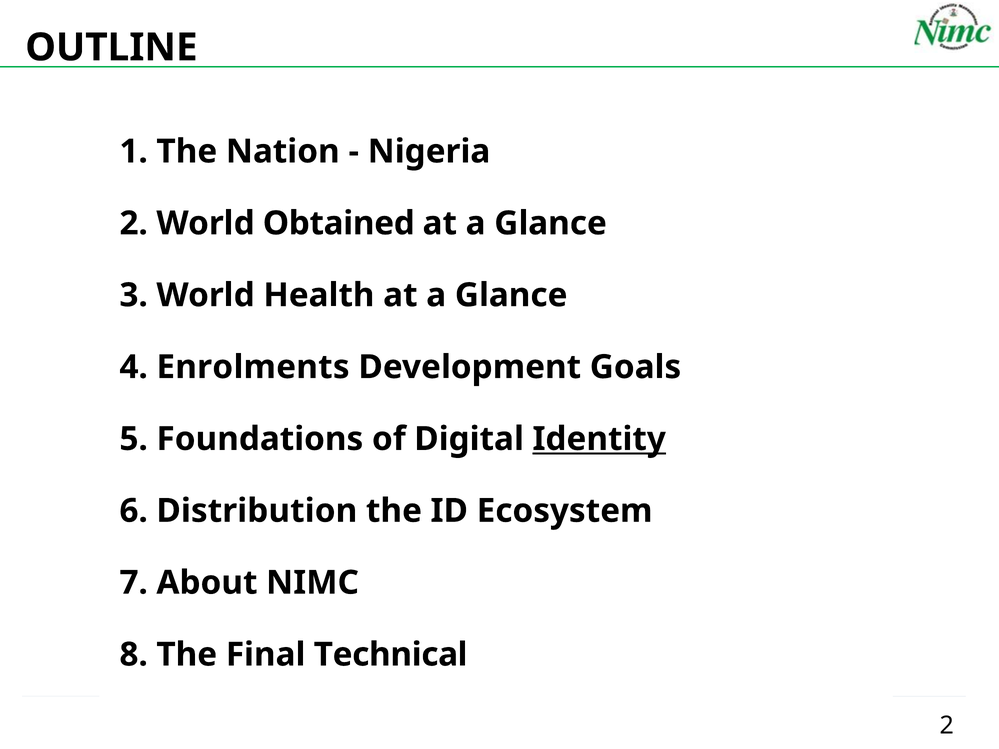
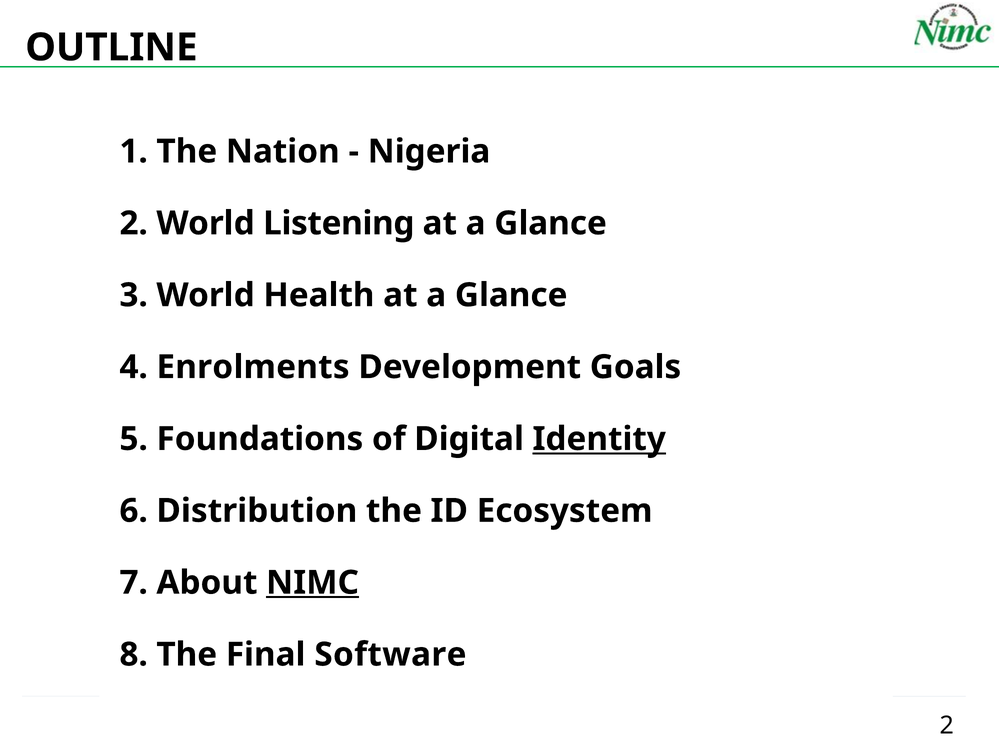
Obtained: Obtained -> Listening (339, 223)
NIMC underline: none -> present (313, 583)
Technical: Technical -> Software (390, 655)
